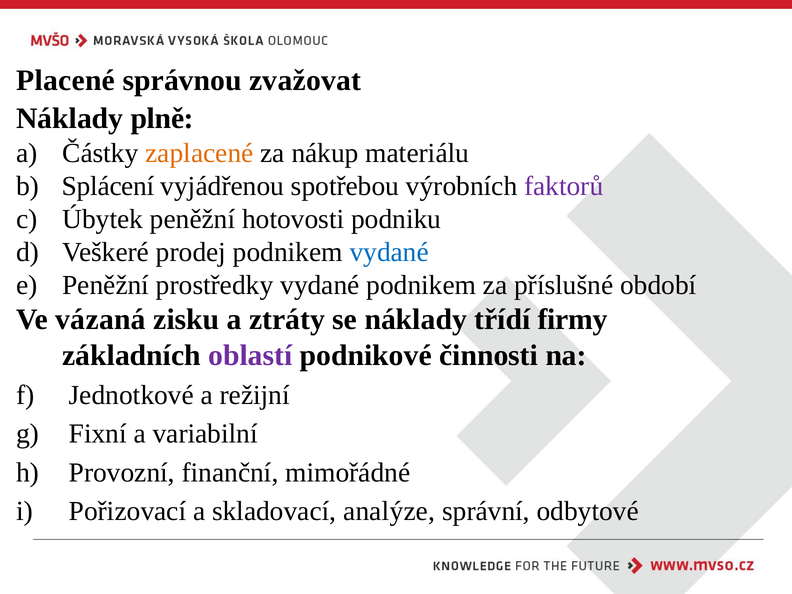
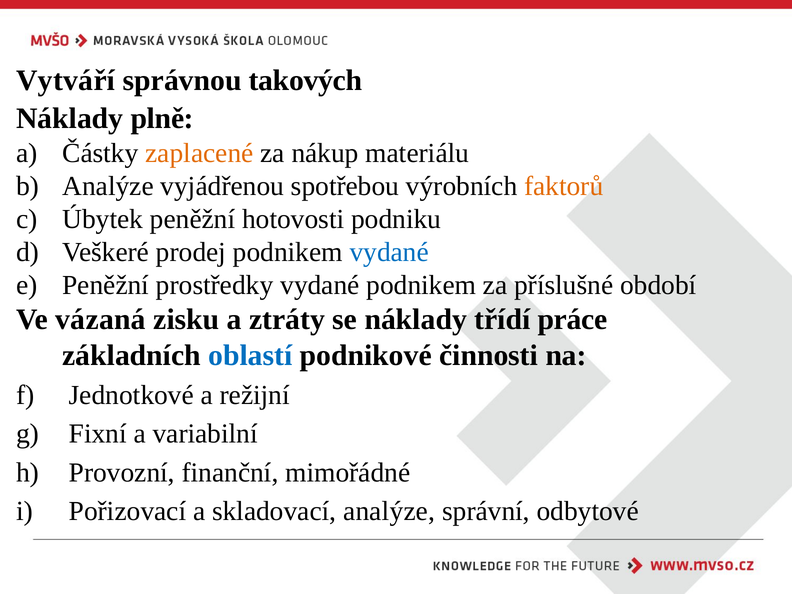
Placené: Placené -> Vytváří (66, 80)
zvažovat: zvažovat -> takových (305, 80)
Splácení: Splácení -> Analýze (108, 186)
faktorů colour: purple -> orange (564, 186)
firmy: firmy -> práce (573, 320)
oblastí colour: purple -> blue (250, 355)
